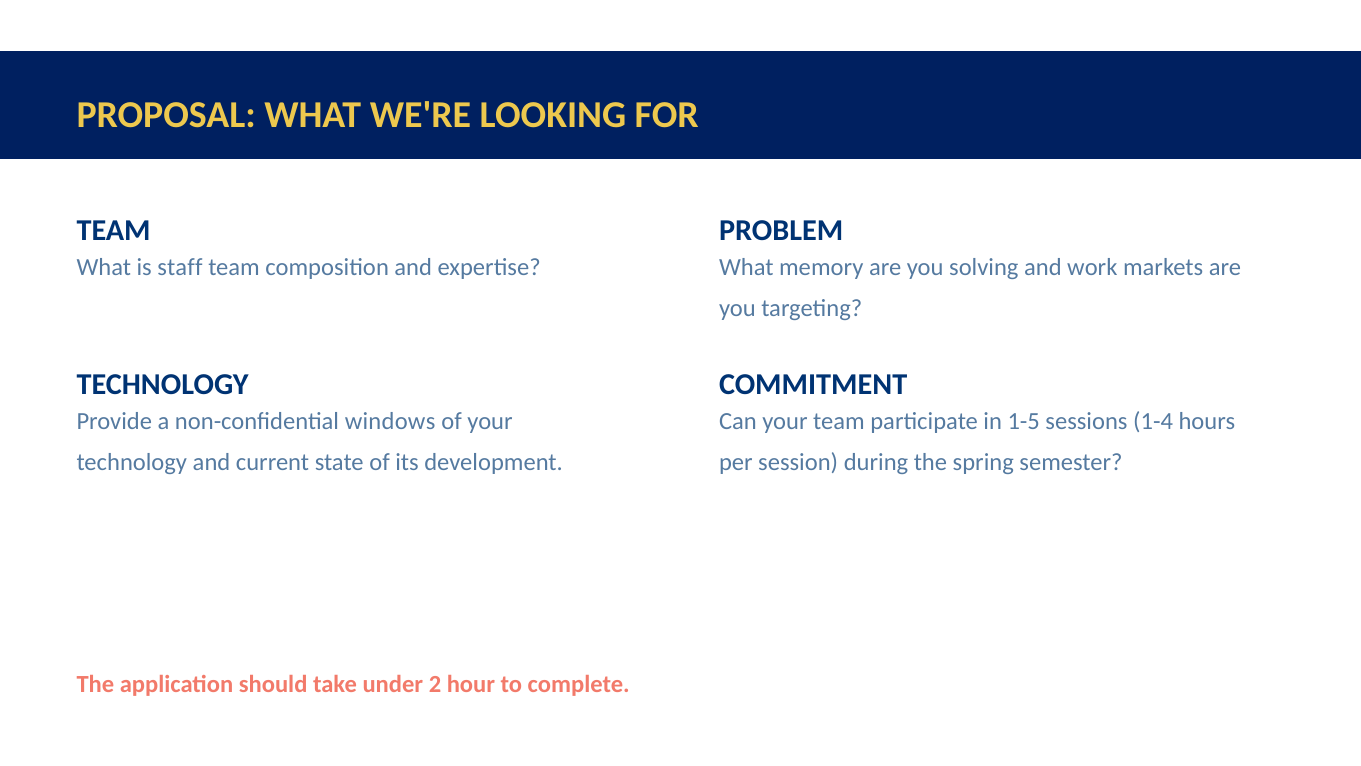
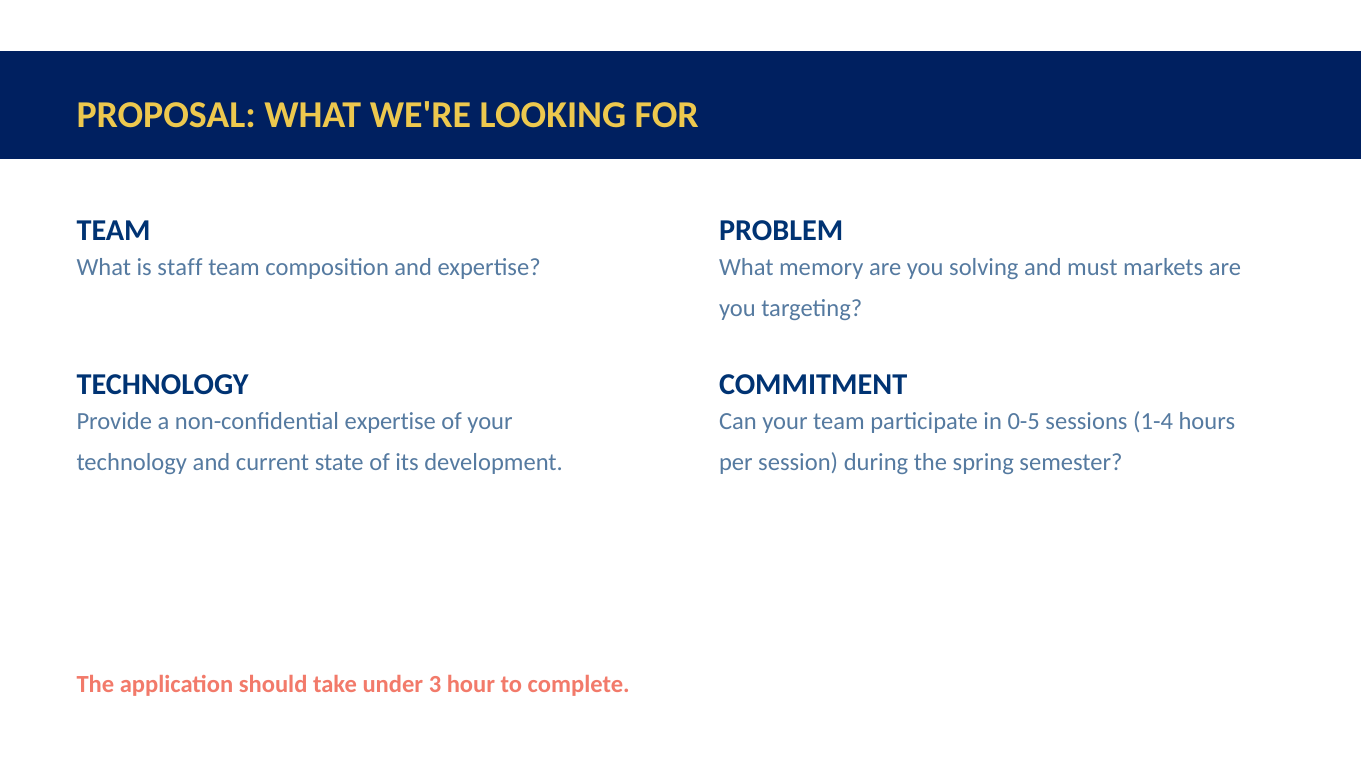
work: work -> must (1092, 267)
non-confidential windows: windows -> expertise (390, 421)
1-5: 1-5 -> 0-5 (1024, 421)
2: 2 -> 3 (435, 684)
